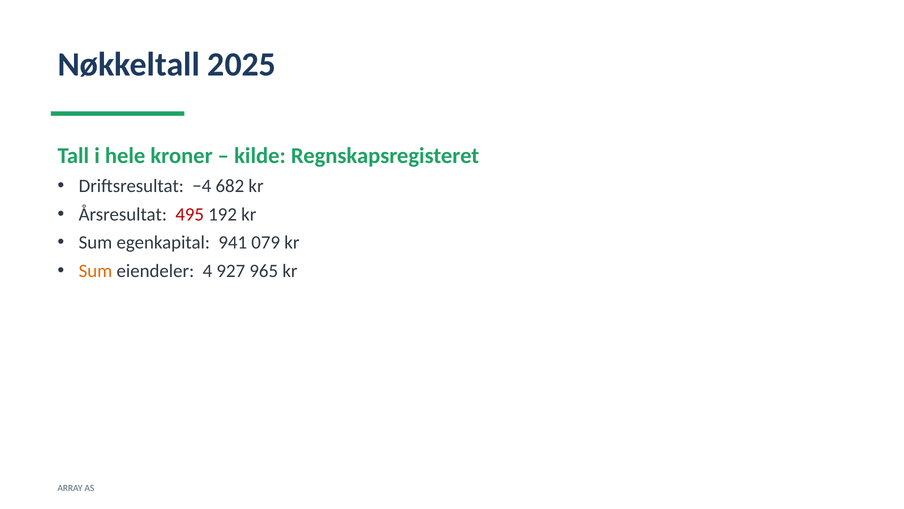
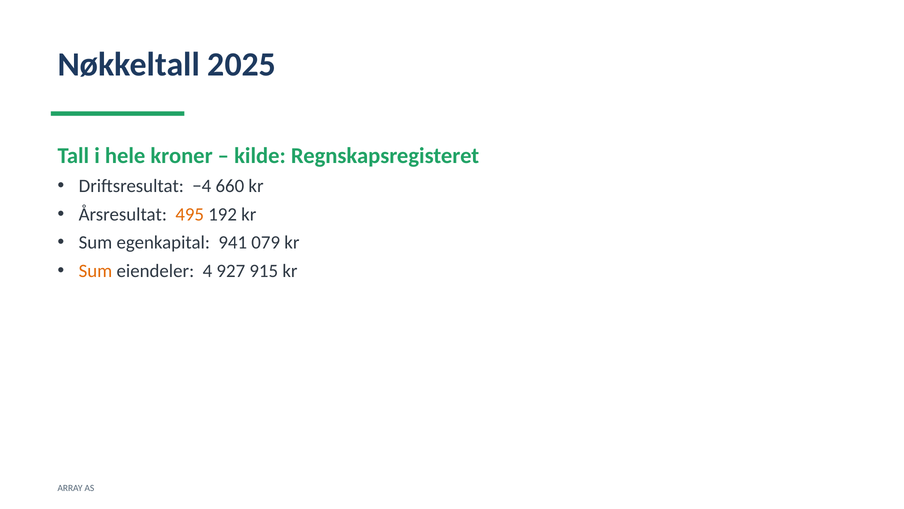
682: 682 -> 660 (230, 186)
495 colour: red -> orange (190, 214)
965: 965 -> 915 (264, 271)
